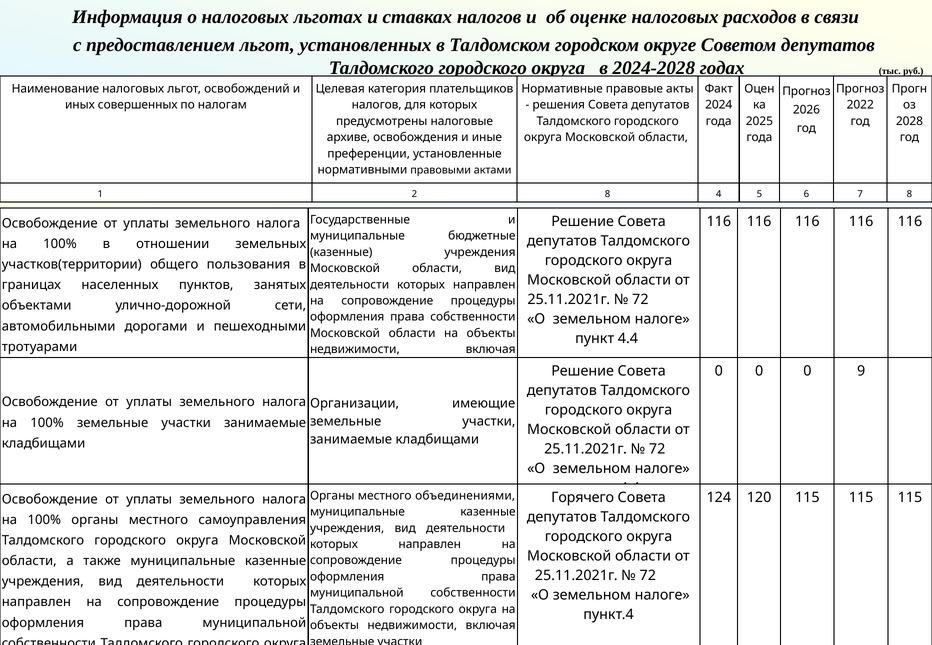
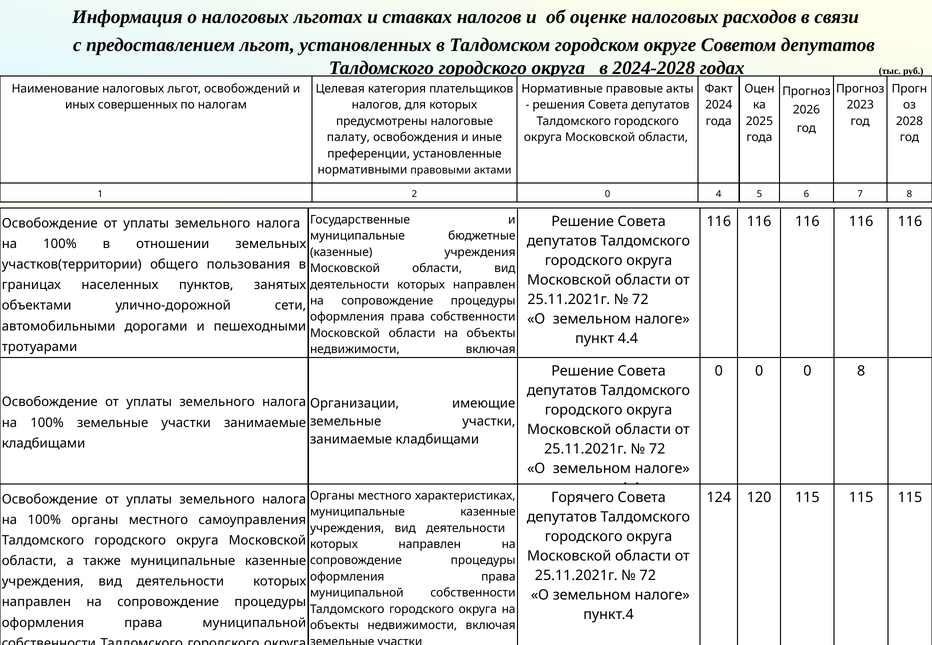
2022: 2022 -> 2023 (860, 105)
архиве: архиве -> палату (348, 137)
2 8: 8 -> 0 (608, 194)
0 9: 9 -> 8 (861, 371)
объединениями: объединениями -> характеристиках (465, 496)
